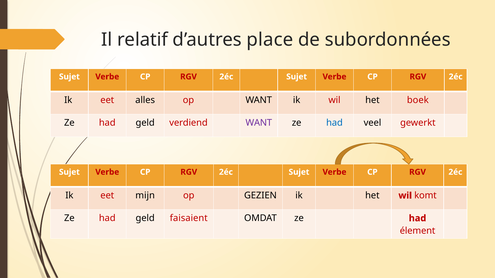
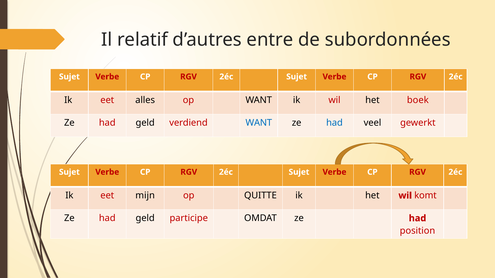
place: place -> entre (270, 40)
WANT colour: purple -> blue (259, 123)
GEZIEN: GEZIEN -> QUITTE (260, 196)
faisaient: faisaient -> participe (189, 219)
élement: élement -> position (418, 231)
